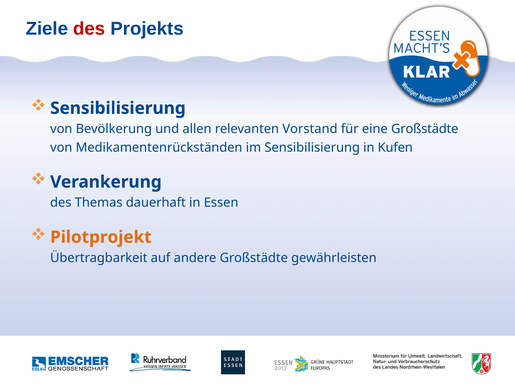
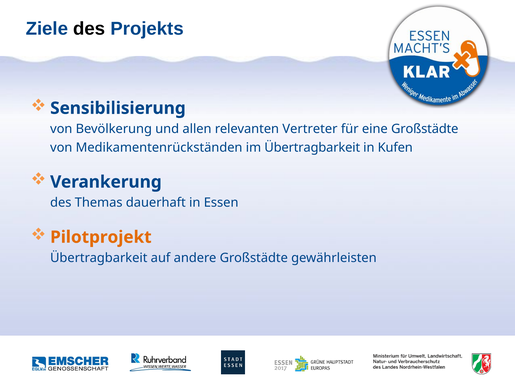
des colour: red -> black (89, 29)
Vorstand: Vorstand -> Vertreter (310, 129)
im Sensibilisierung: Sensibilisierung -> Übertragbarkeit (312, 148)
